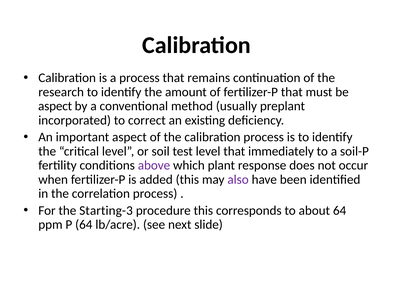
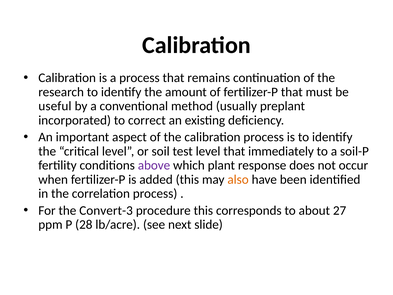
aspect: aspect -> useful (55, 106)
also colour: purple -> orange (238, 179)
Starting-3: Starting-3 -> Convert-3 (106, 210)
about 64: 64 -> 27 (340, 210)
P 64: 64 -> 28 (84, 224)
